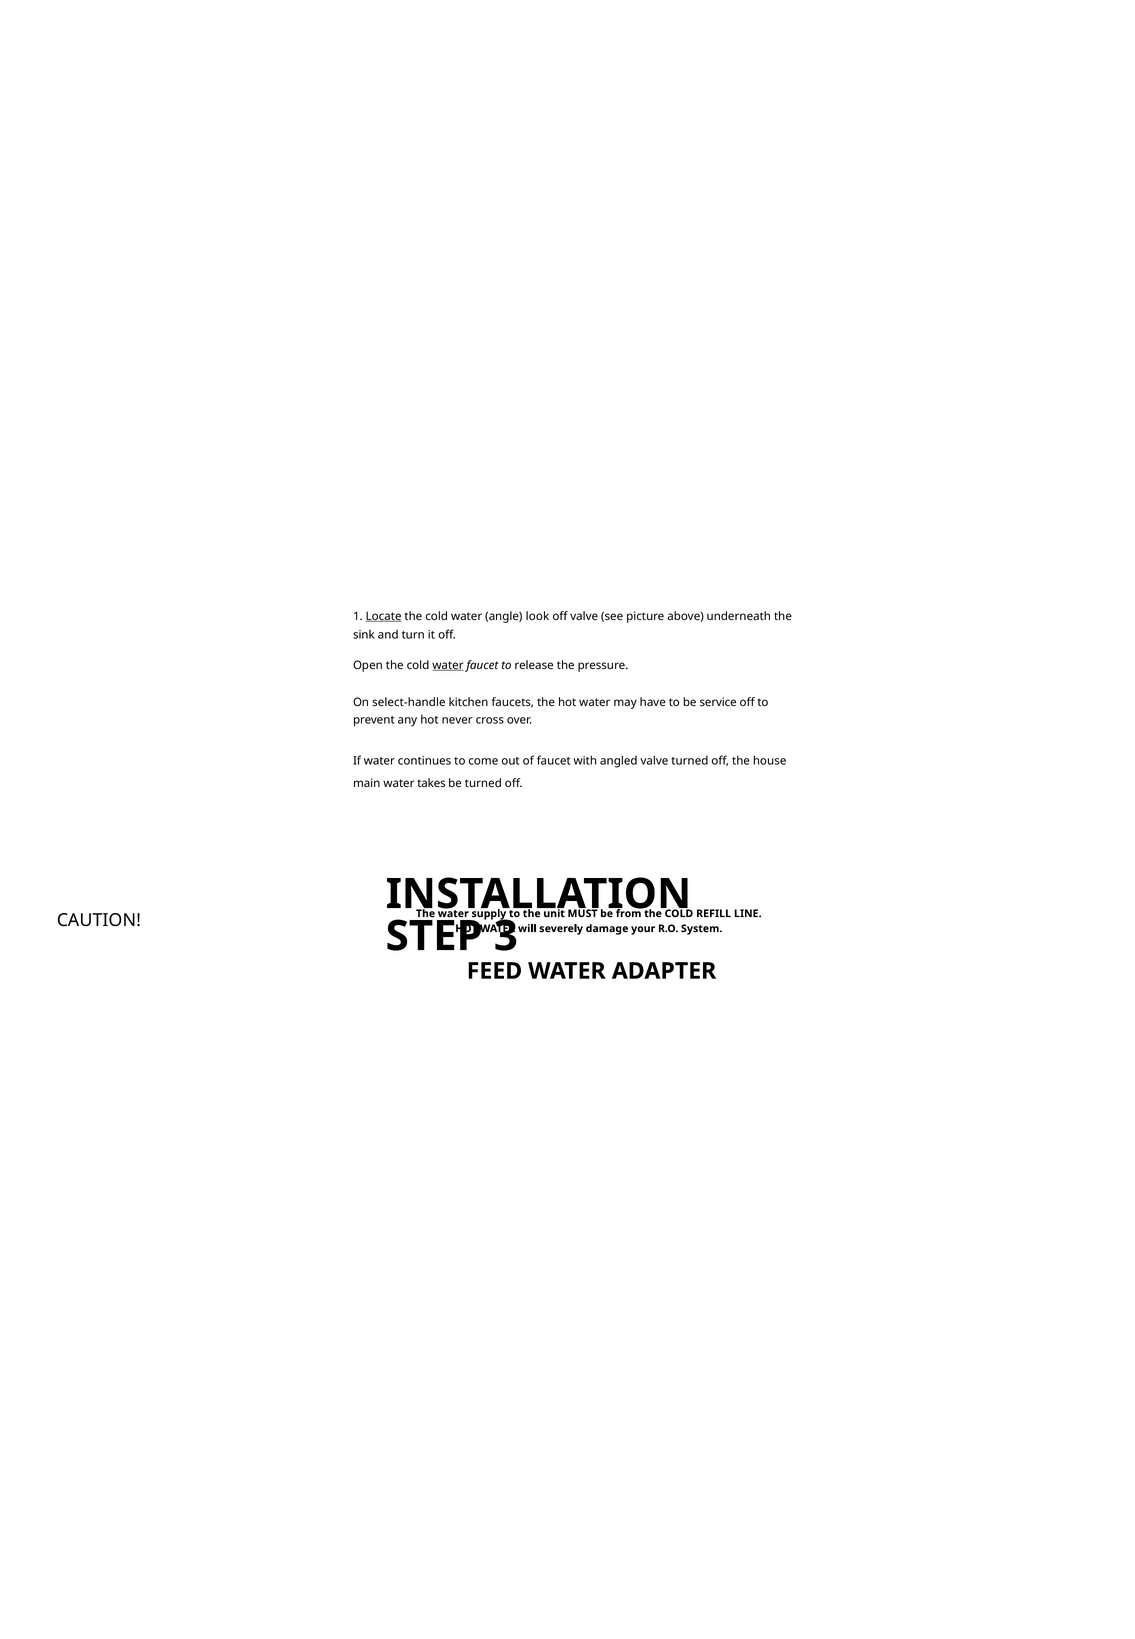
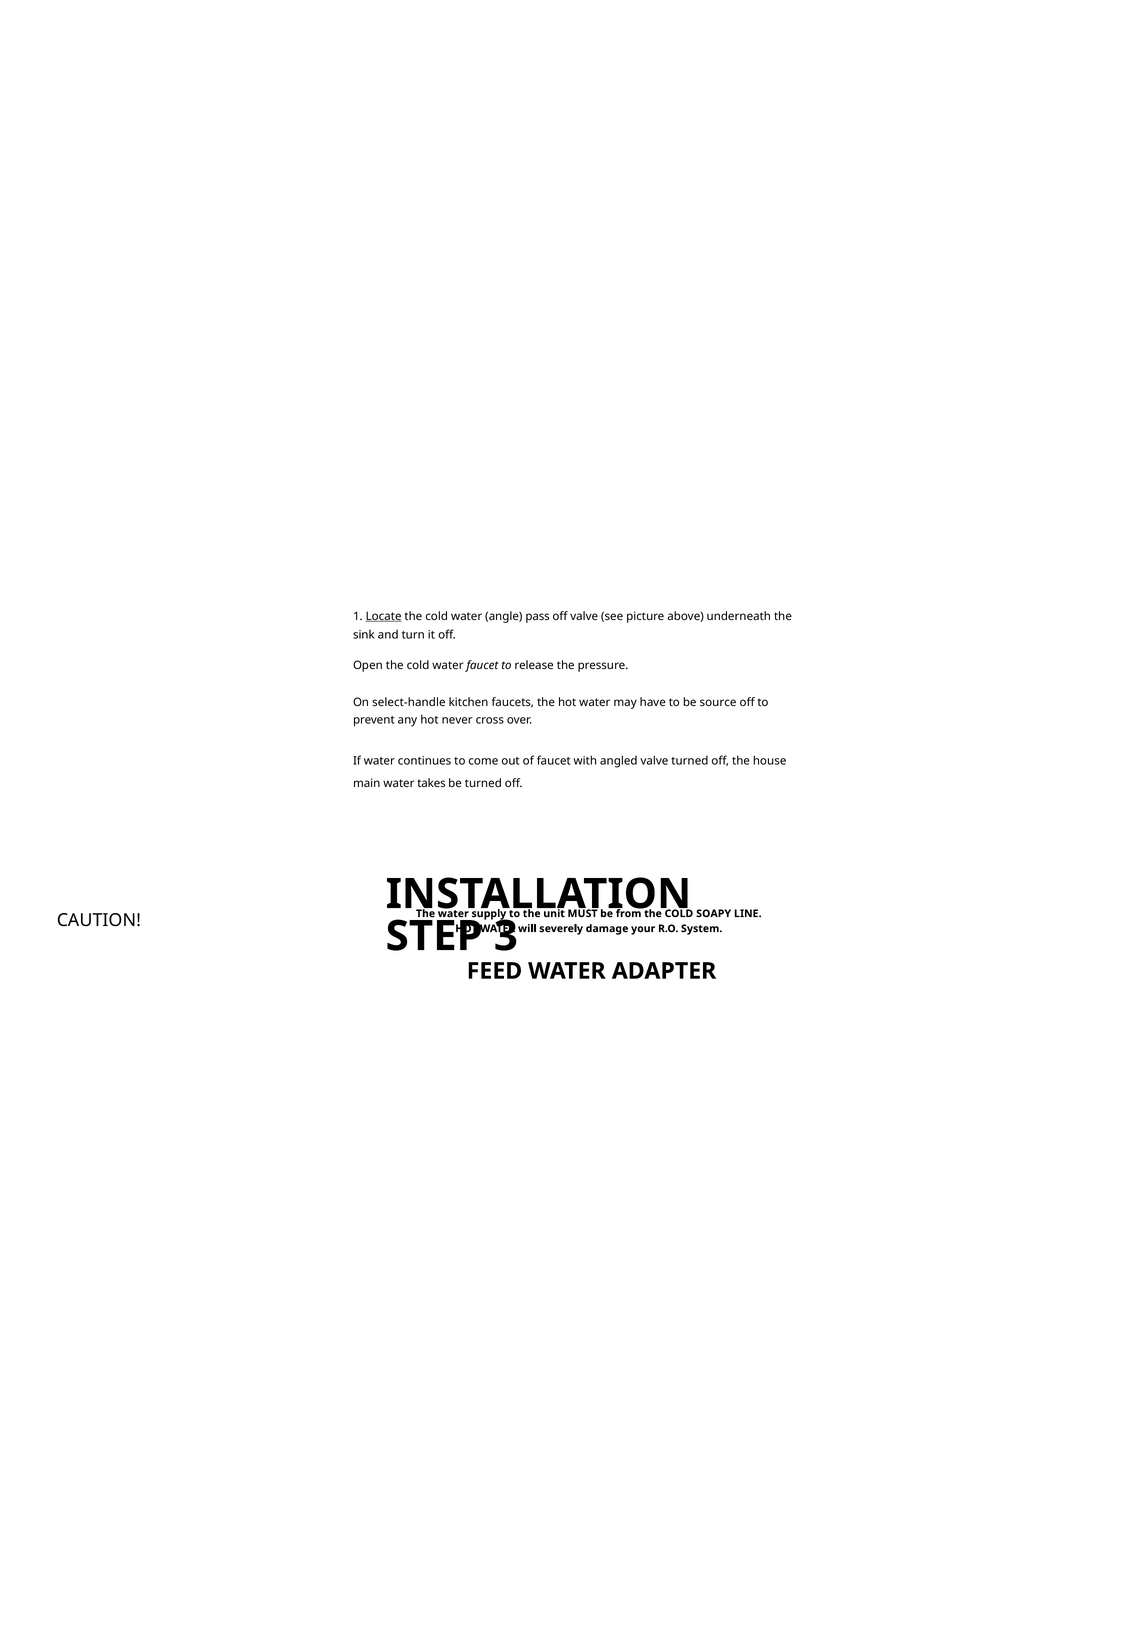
look: look -> pass (538, 617)
water underline: present -> none (448, 665)
service: service -> source (718, 702)
REFILL: REFILL -> SOAPY (714, 914)
